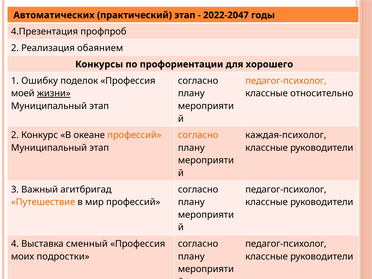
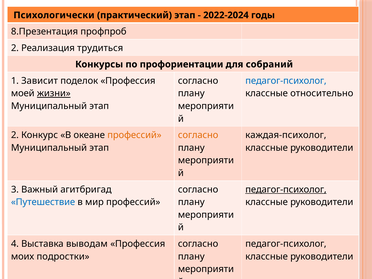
Автоматических: Автоматических -> Психологически (54, 15)
2022-2047: 2022-2047 -> 2022-2024 (226, 15)
4.Презентация: 4.Презентация -> 8.Презентация (45, 32)
обаянием: обаянием -> трудиться (100, 48)
хорошего: хорошего -> собраний (269, 64)
Ошибку: Ошибку -> Зависит (40, 81)
педагог-психолог colour: orange -> blue (286, 81)
педагог-психолог underline: none -> present (286, 189)
Путешествие colour: orange -> blue (43, 202)
сменный: сменный -> выводам (87, 244)
